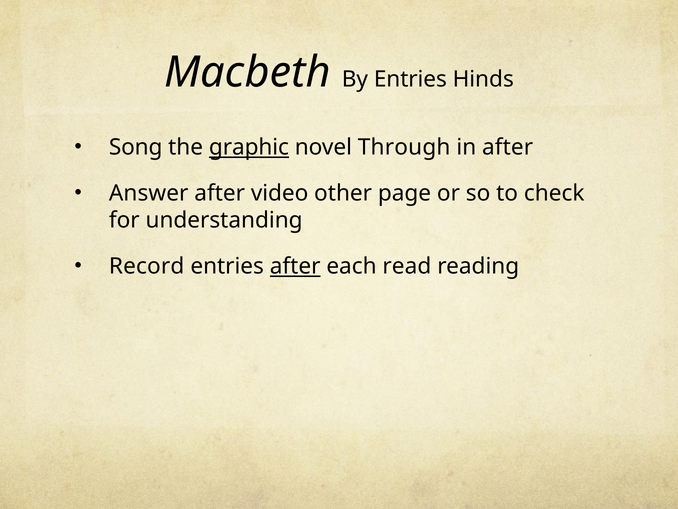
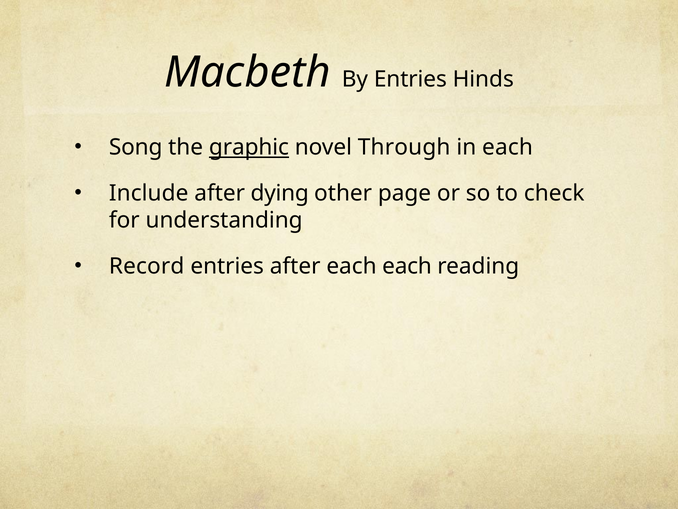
in after: after -> each (508, 147)
Answer: Answer -> Include (149, 193)
video: video -> dying (280, 193)
after underline: present -> none (295, 266)
each read: read -> each (407, 266)
